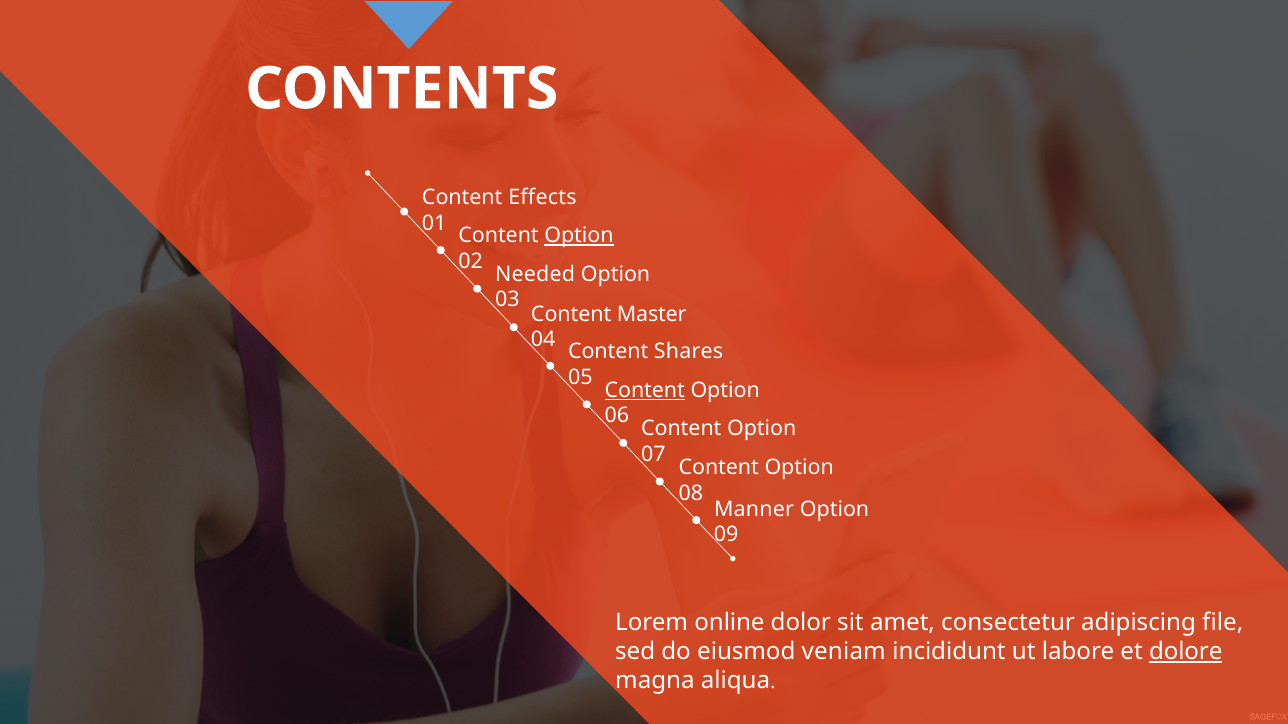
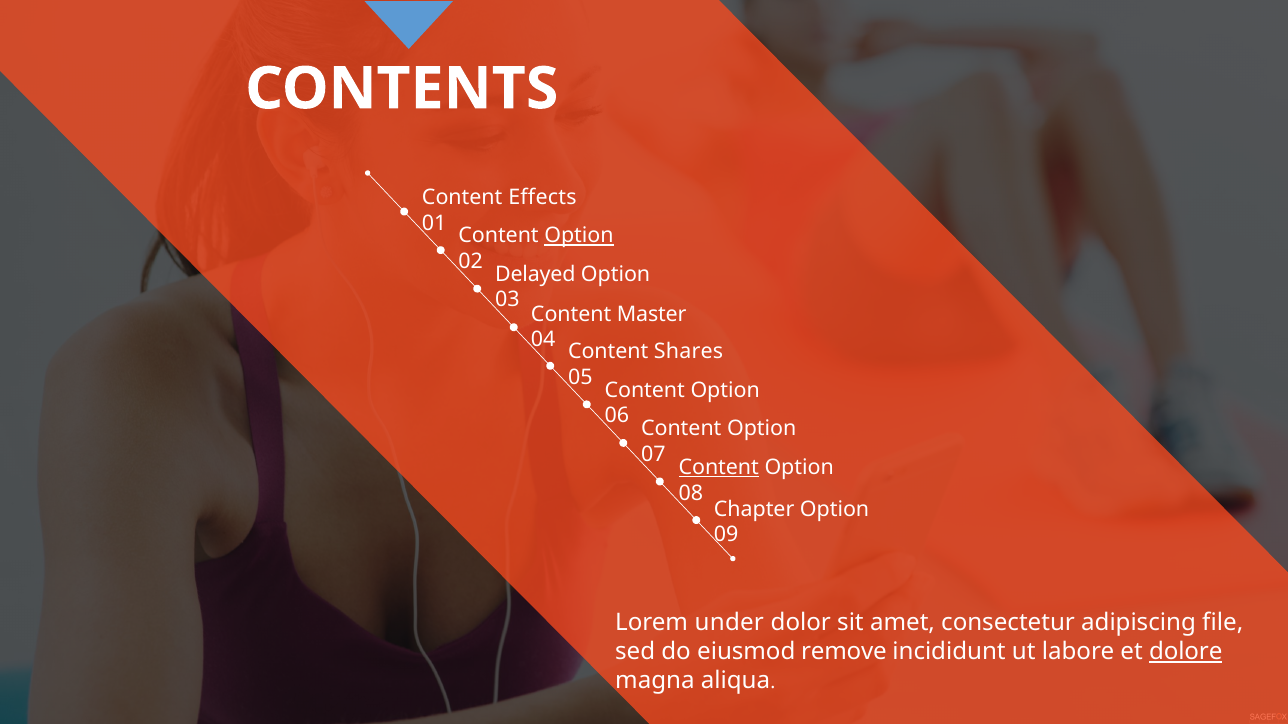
Needed: Needed -> Delayed (535, 274)
Content underline: present -> none (645, 390)
Content underline: none -> present (719, 468)
Manner: Manner -> Chapter (754, 509)
online: online -> under (729, 623)
veniam: veniam -> remove (844, 652)
